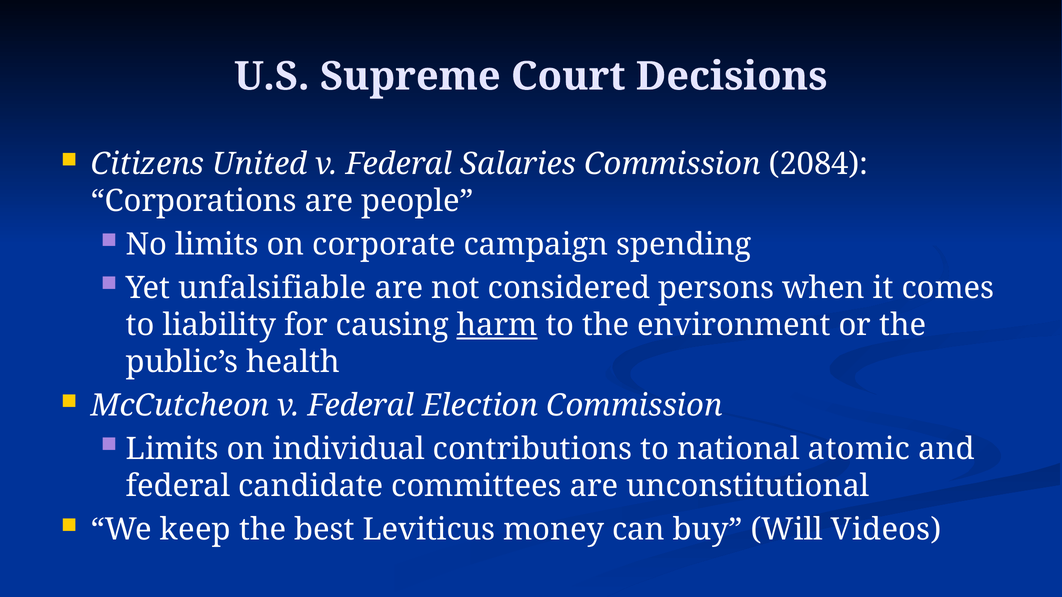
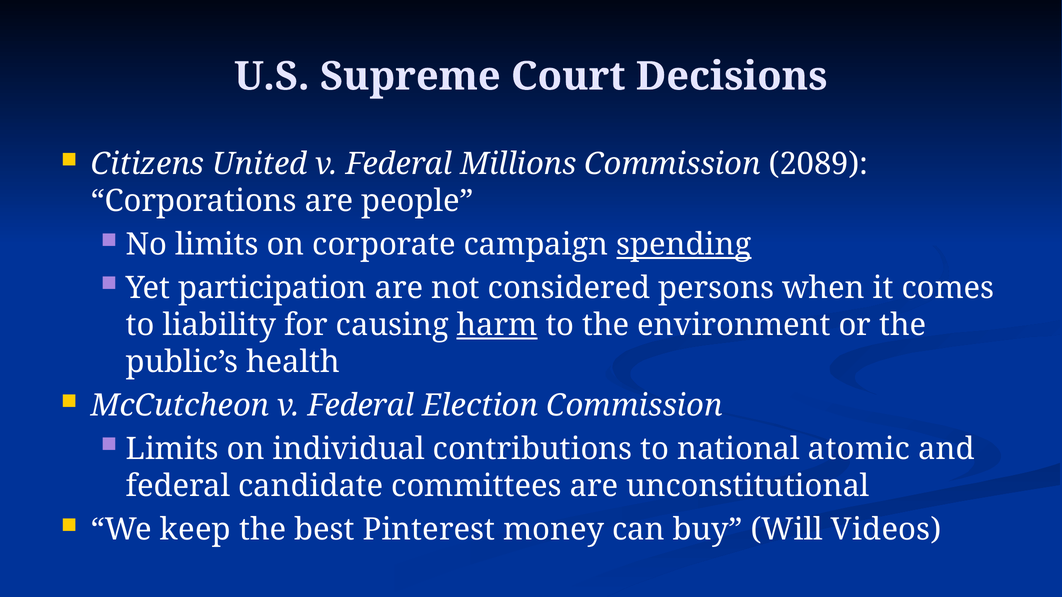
Salaries: Salaries -> Millions (518, 164)
2084: 2084 -> 2089 (819, 164)
spending underline: none -> present (684, 245)
unfalsifiable: unfalsifiable -> participation (273, 288)
Leviticus: Leviticus -> Pinterest (429, 530)
